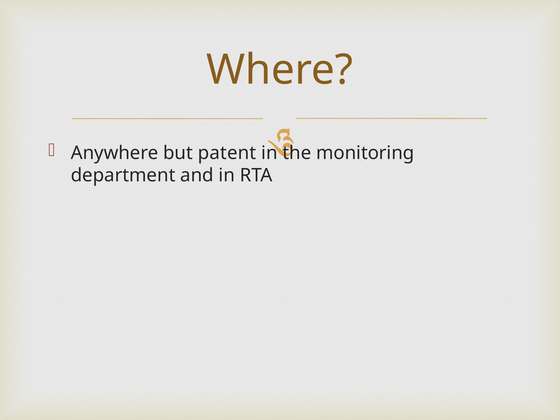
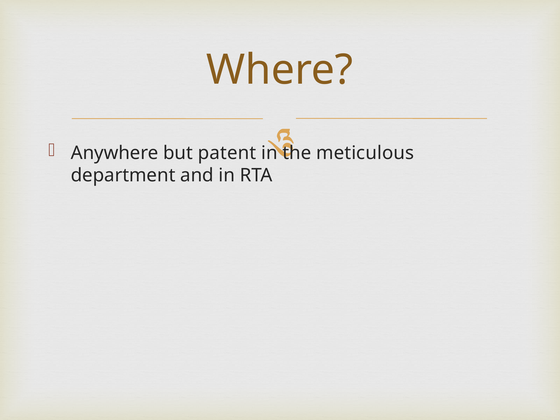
monitoring: monitoring -> meticulous (365, 153)
